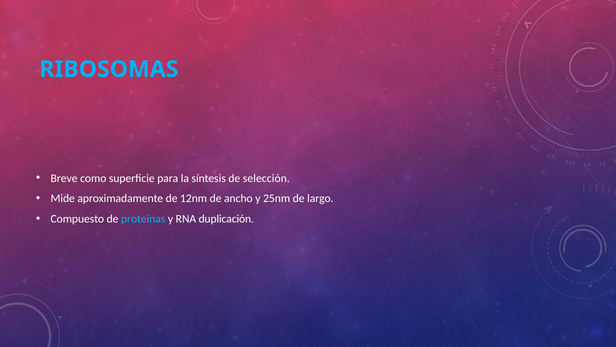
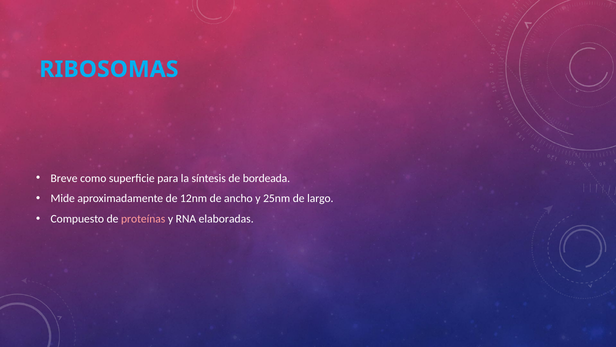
selección: selección -> bordeada (266, 178)
proteínas colour: light blue -> pink (143, 218)
duplicación: duplicación -> elaboradas (226, 218)
